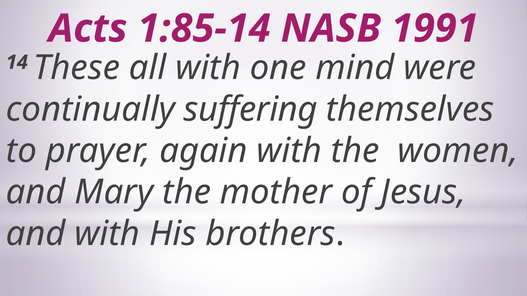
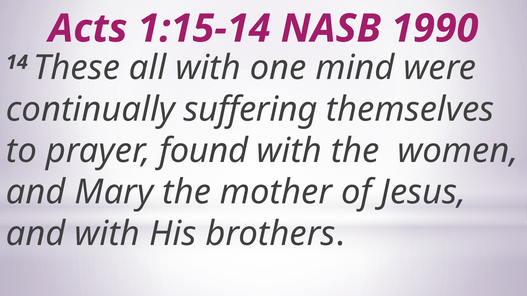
1:85-14: 1:85-14 -> 1:15-14 (204, 29)
1991: 1991 -> 1990 (435, 29)
again: again -> found (204, 151)
